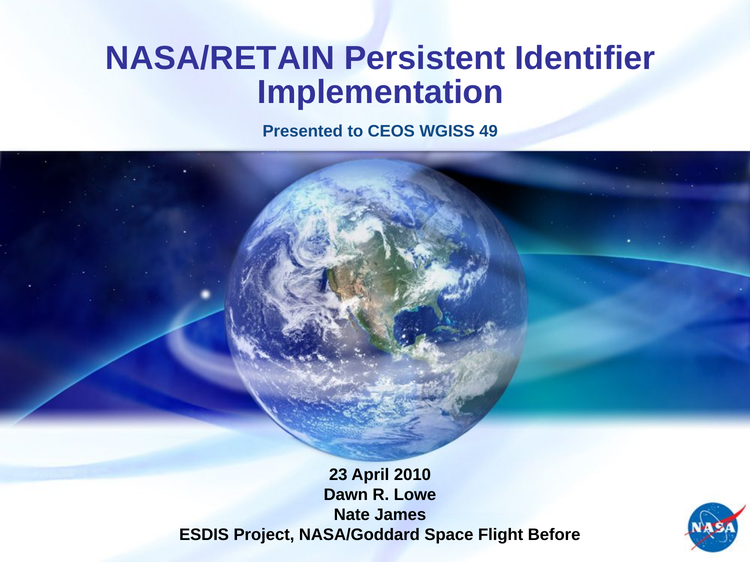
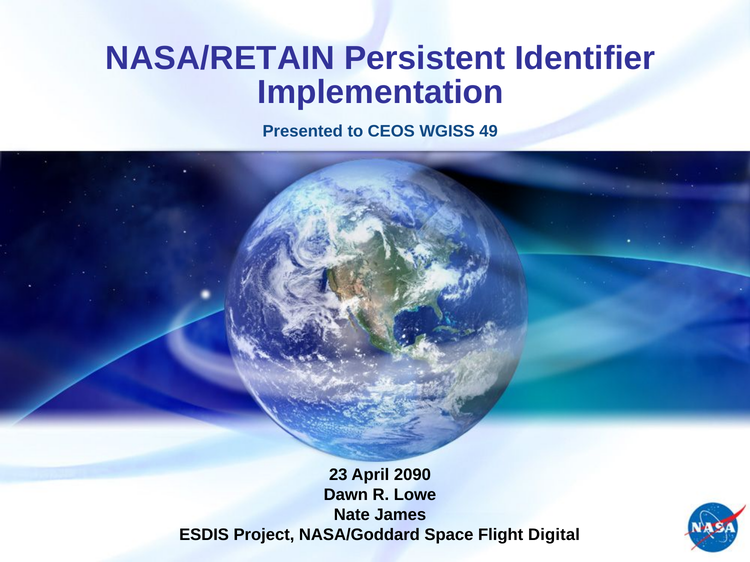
2010: 2010 -> 2090 (412, 475)
Before: Before -> Digital (554, 535)
